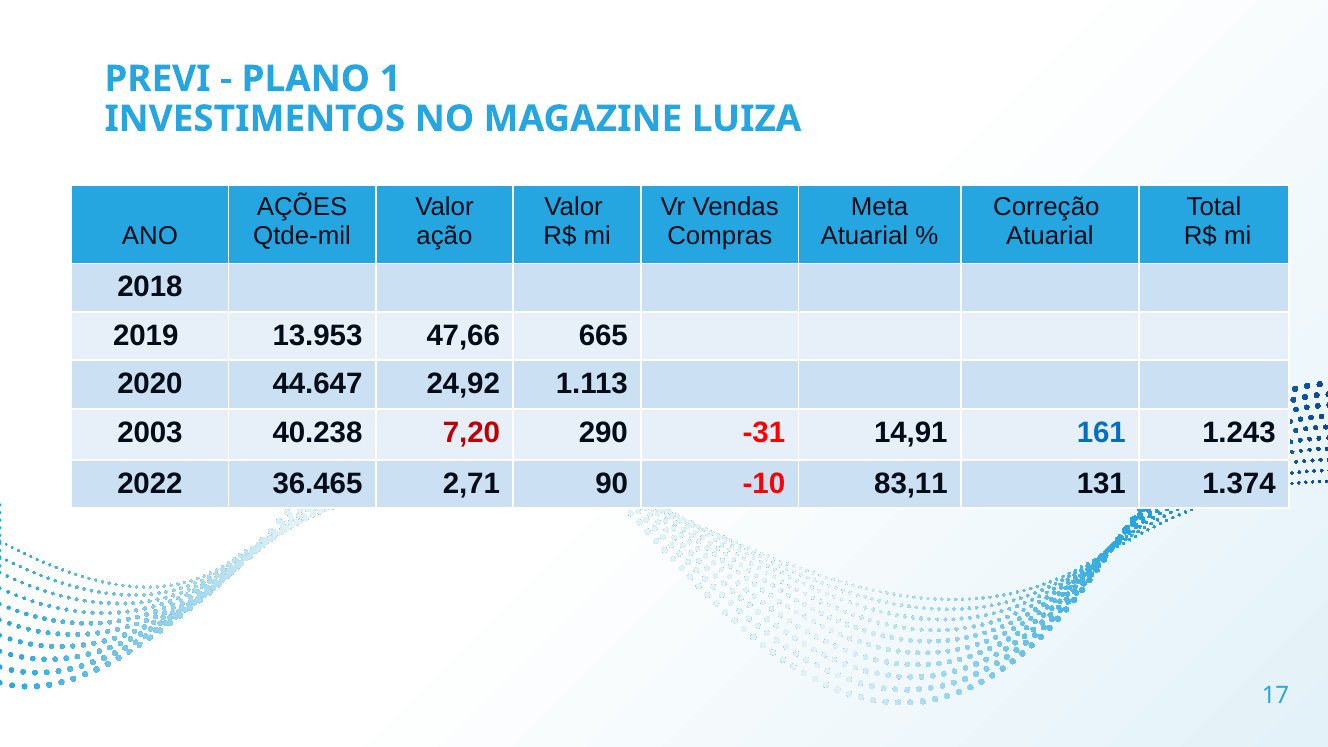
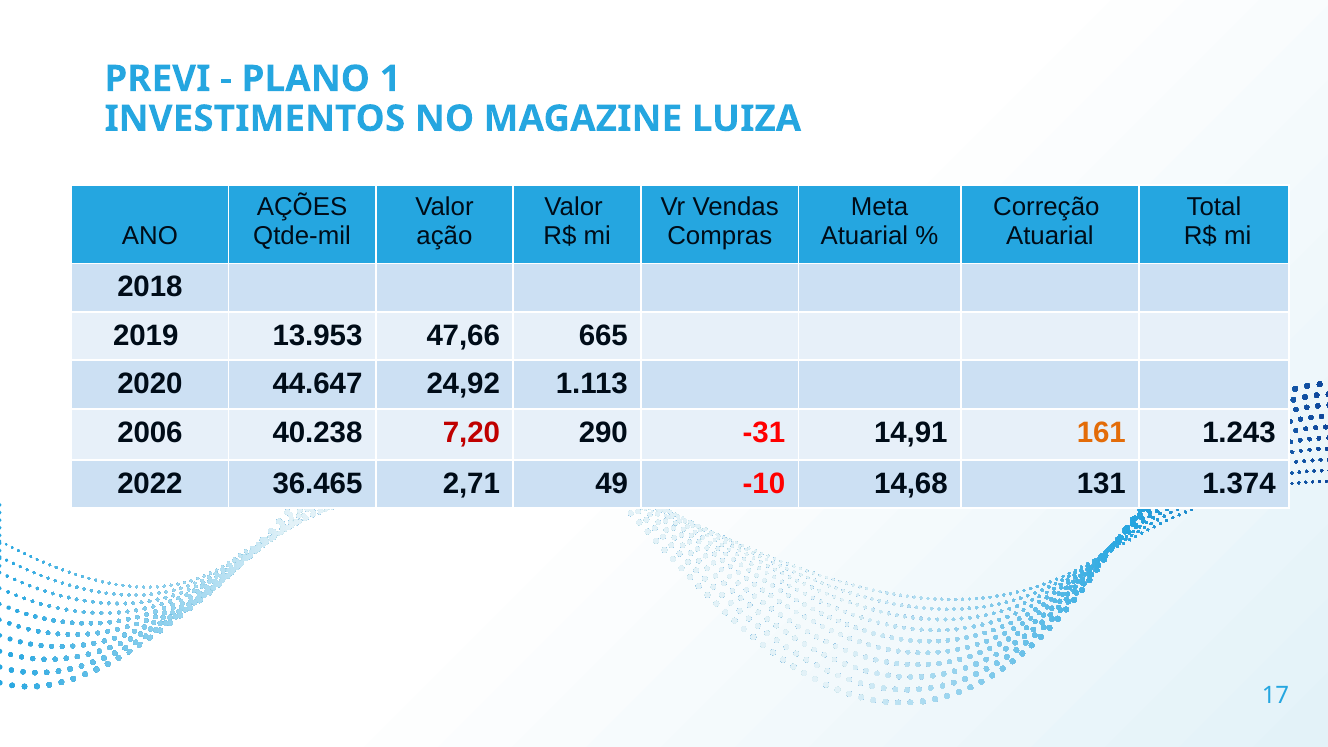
2003: 2003 -> 2006 (150, 432)
161 colour: blue -> orange (1101, 432)
90: 90 -> 49 (612, 484)
83,11: 83,11 -> 14,68 (911, 484)
